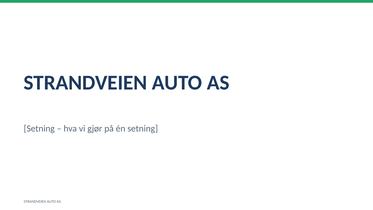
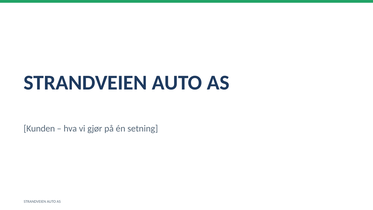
Setning: Setning -> Kunden (39, 128)
